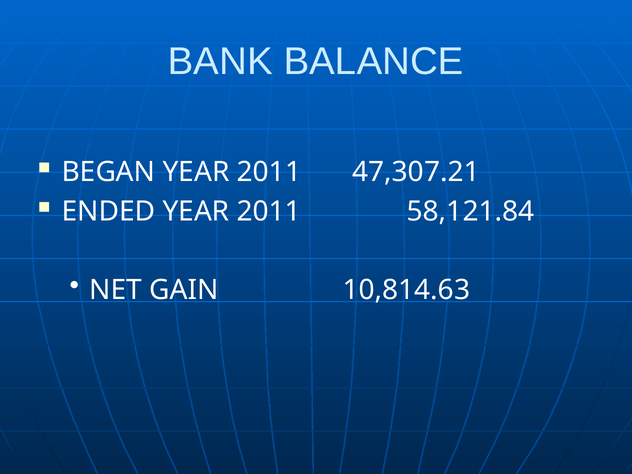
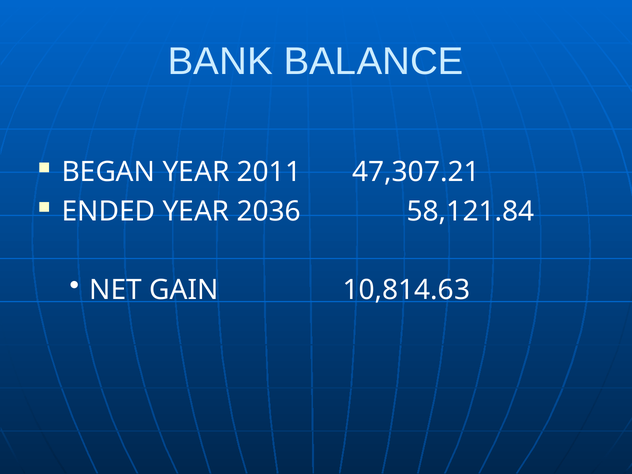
ENDED YEAR 2011: 2011 -> 2036 (269, 211)
